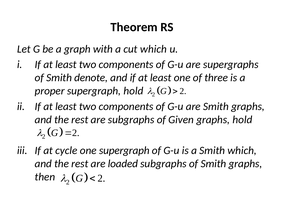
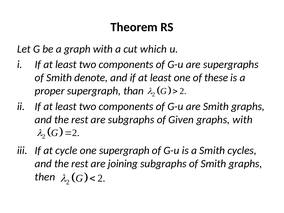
three: three -> these (216, 78)
supergraph hold: hold -> than (134, 91)
graphs hold: hold -> with (242, 120)
Smith which: which -> cycles (242, 150)
loaded: loaded -> joining (123, 164)
